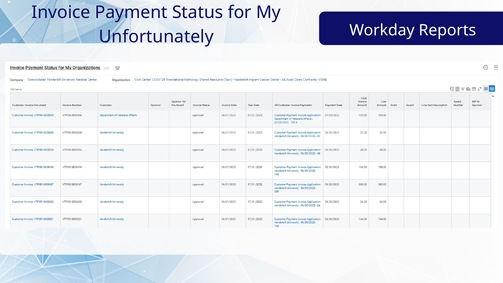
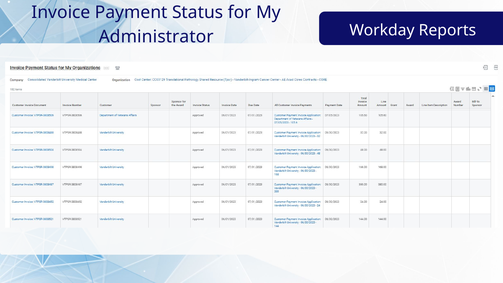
Unfortunately: Unfortunately -> Administrator (156, 37)
